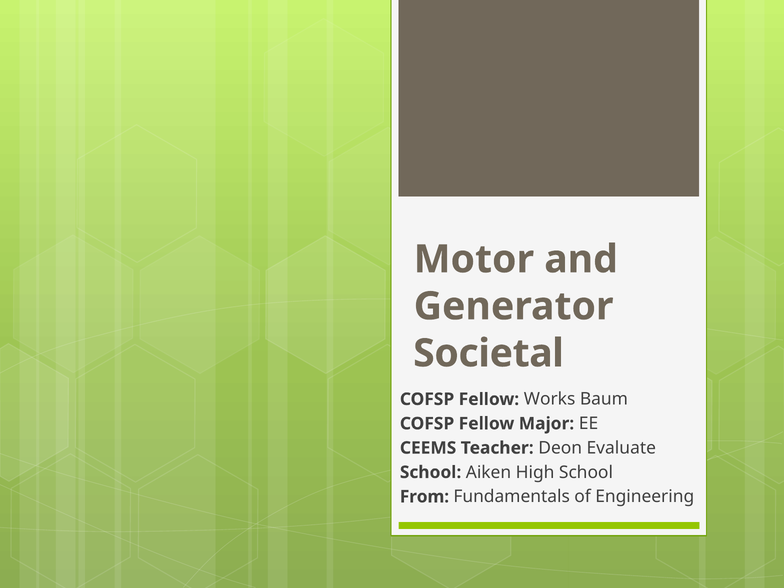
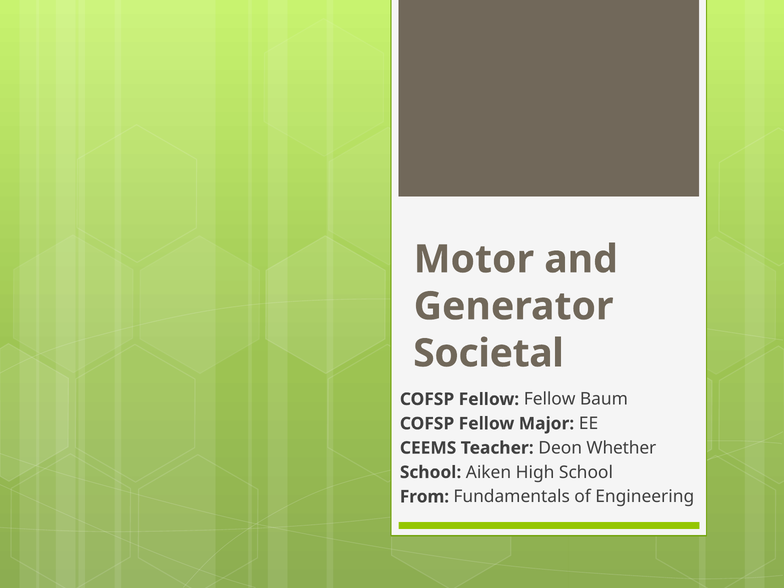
Fellow Works: Works -> Fellow (550, 399)
Evaluate: Evaluate -> Whether (621, 448)
